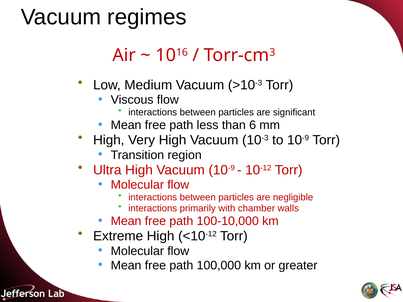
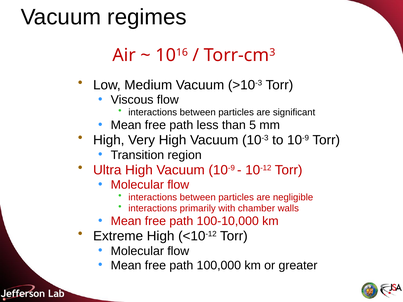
6: 6 -> 5 (253, 125)
